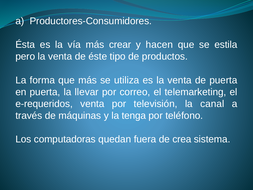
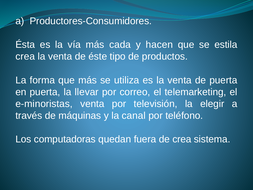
crear: crear -> cada (120, 45)
pero: pero -> crea (25, 56)
e-requeridos: e-requeridos -> e-minoristas (44, 104)
canal: canal -> elegir (212, 104)
tenga: tenga -> canal (134, 116)
